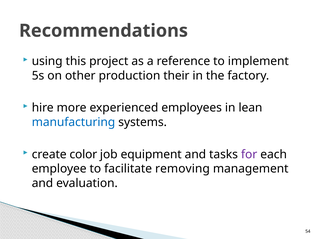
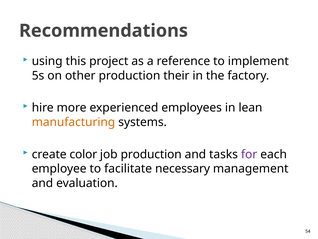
manufacturing colour: blue -> orange (73, 122)
job equipment: equipment -> production (151, 154)
removing: removing -> necessary (183, 168)
